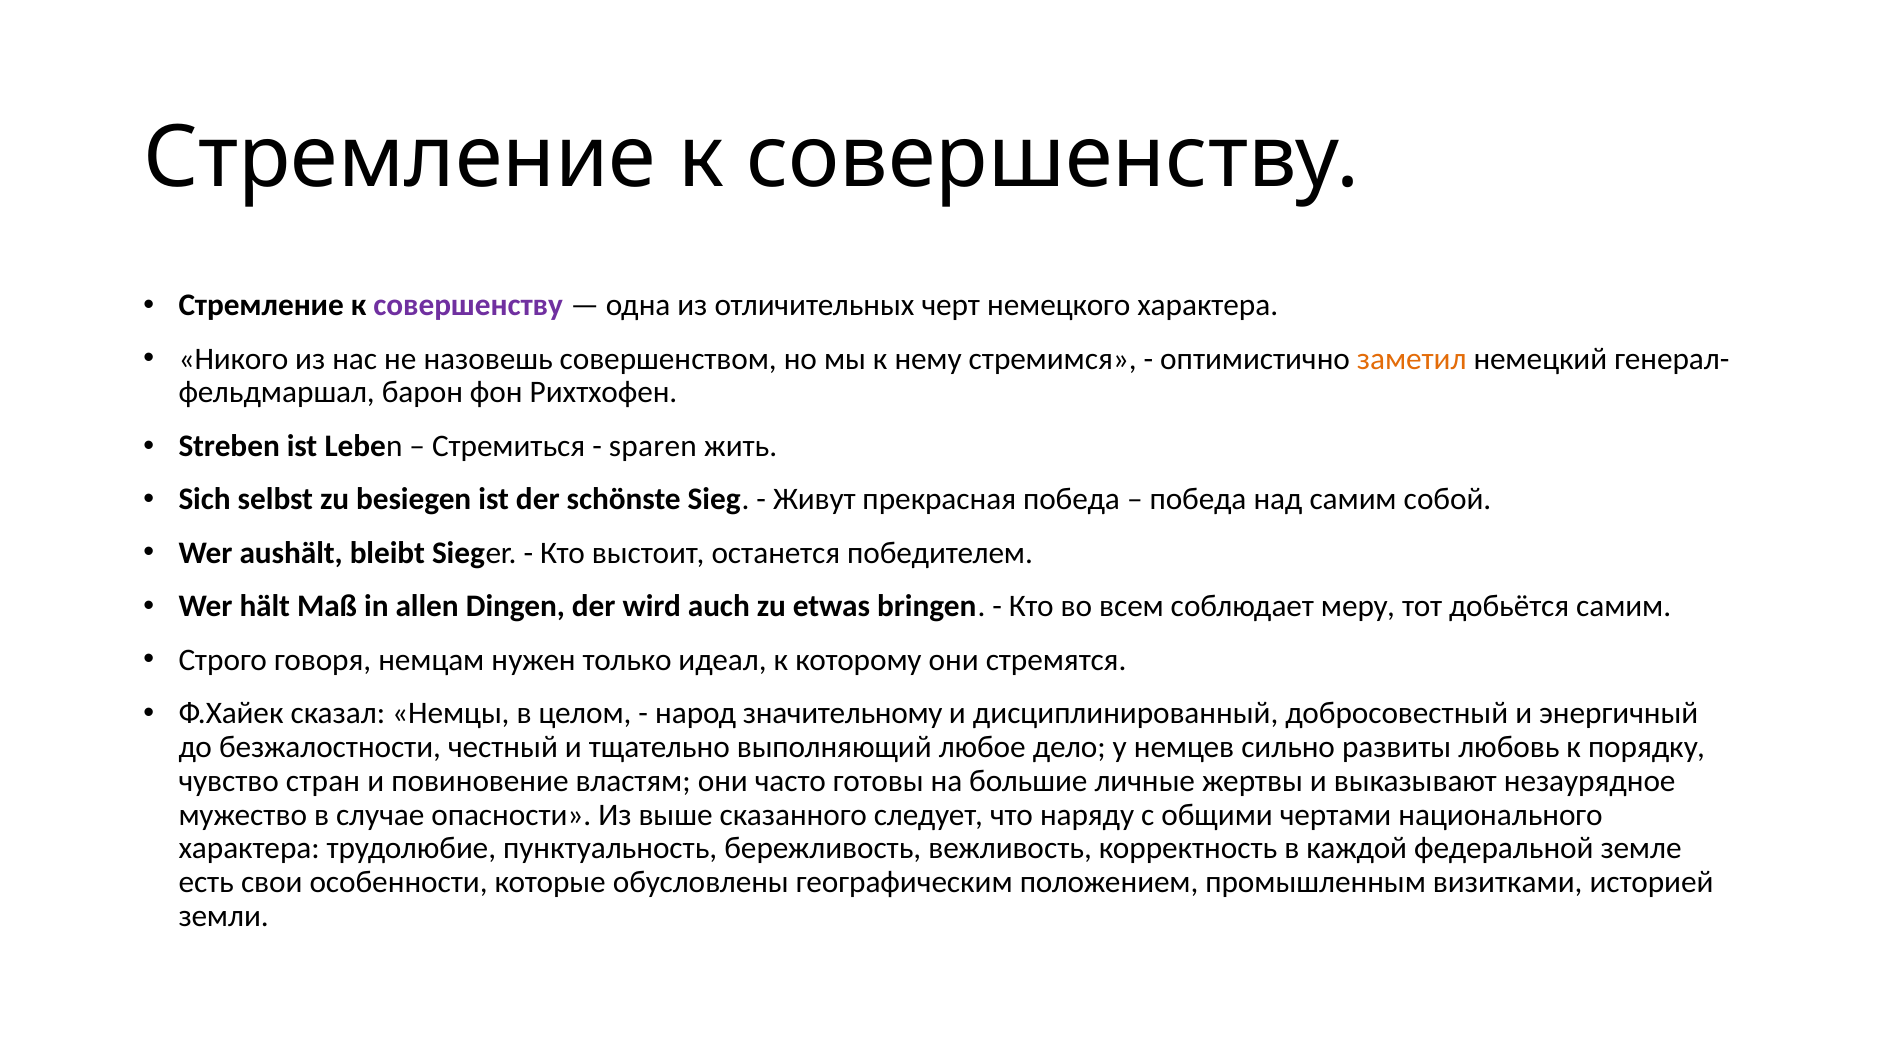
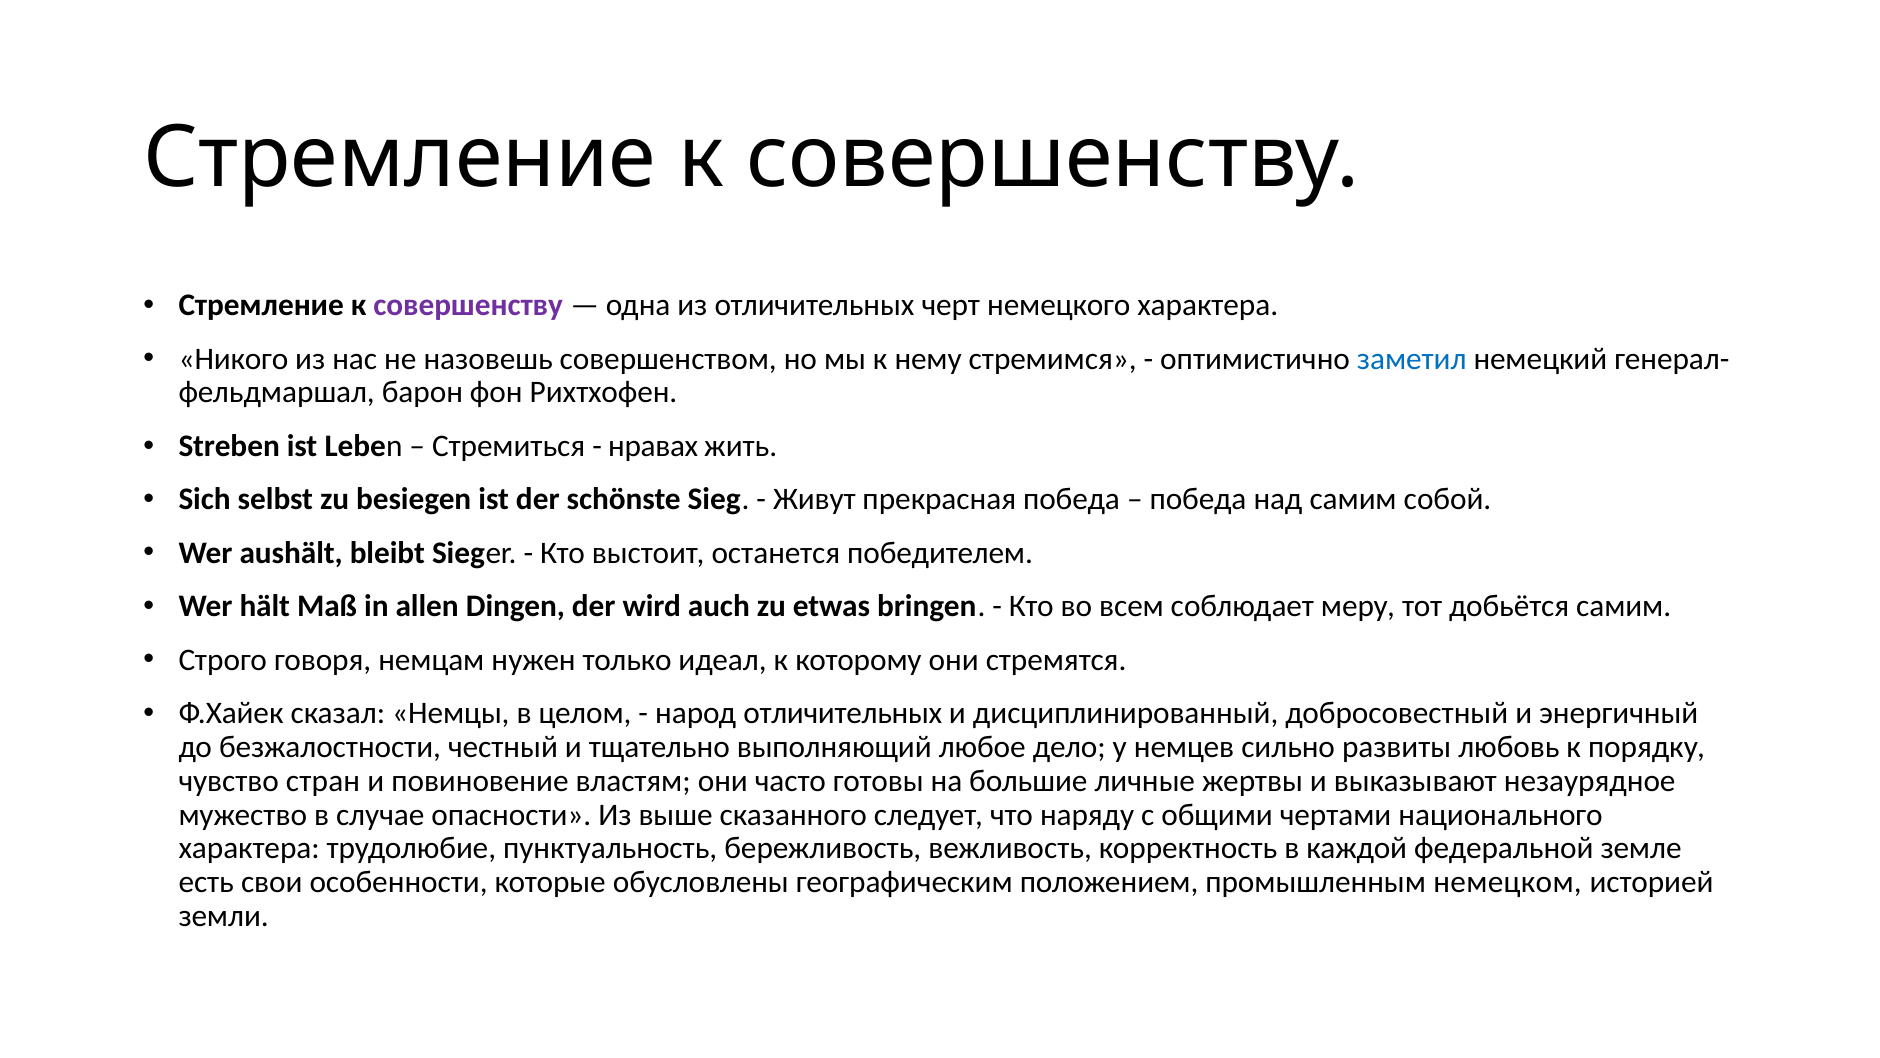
заметил colour: orange -> blue (1412, 359)
sparen: sparen -> нравах (653, 446)
народ значительному: значительному -> отличительных (843, 713)
визитками: визитками -> немецком (1508, 882)
